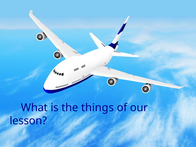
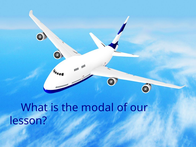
things: things -> modal (98, 108)
